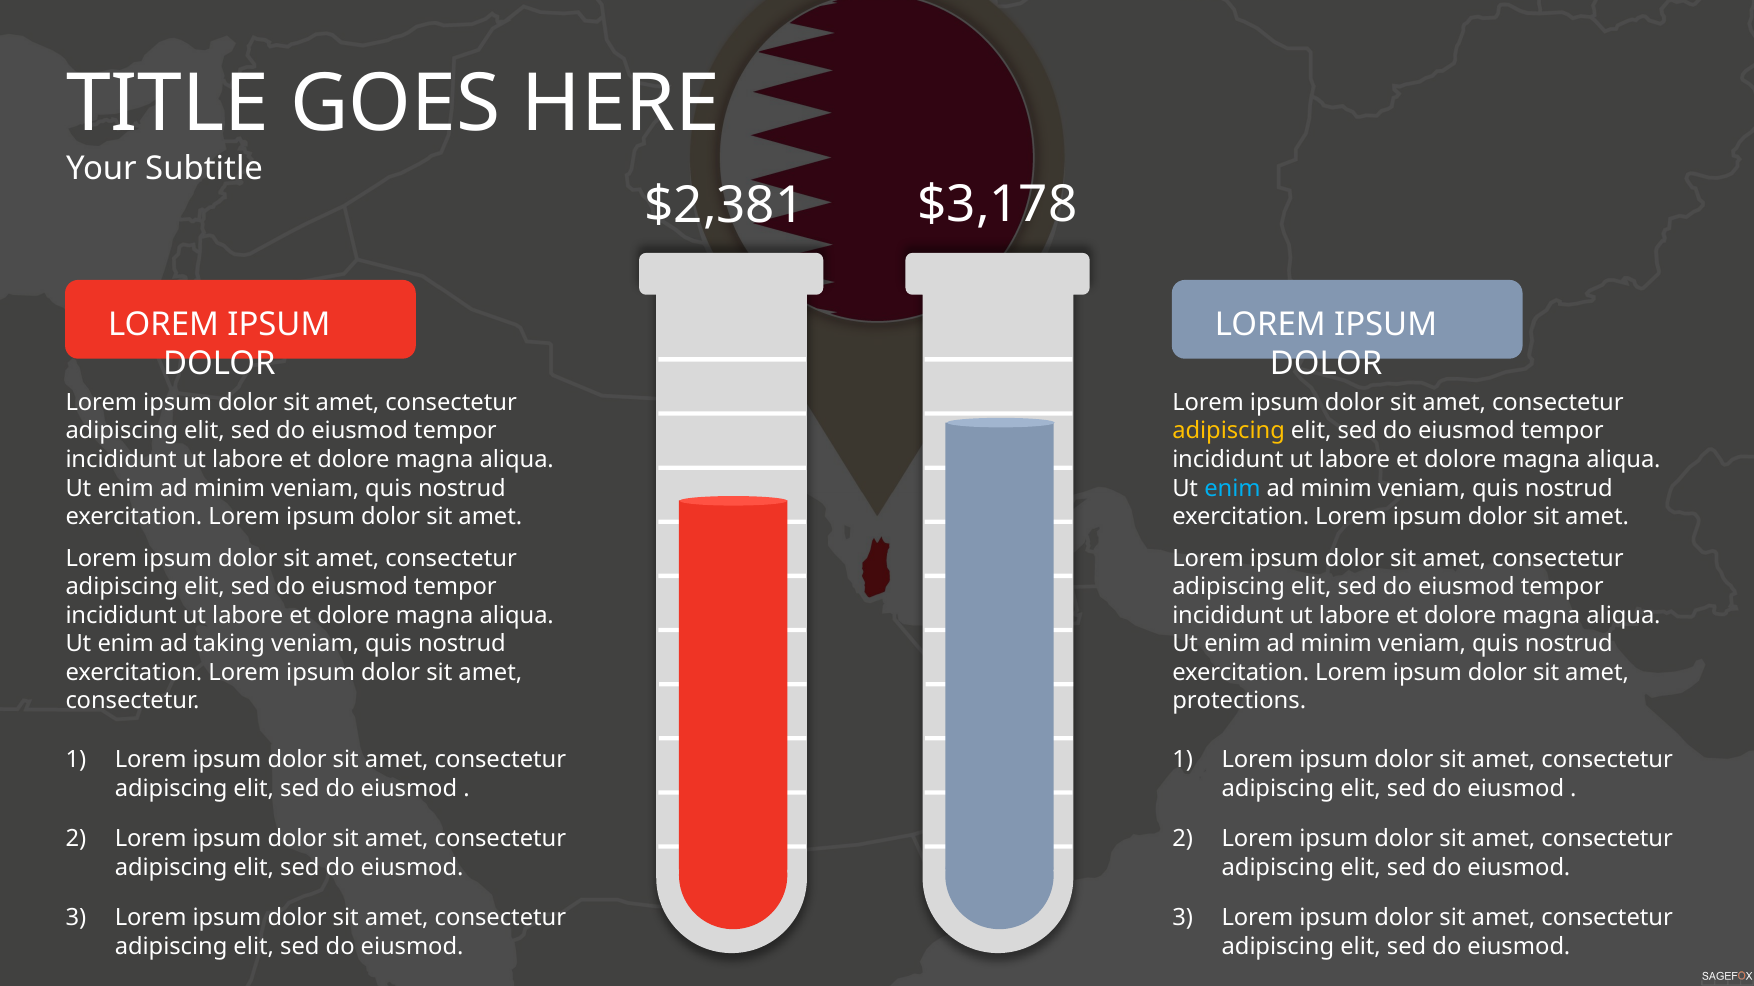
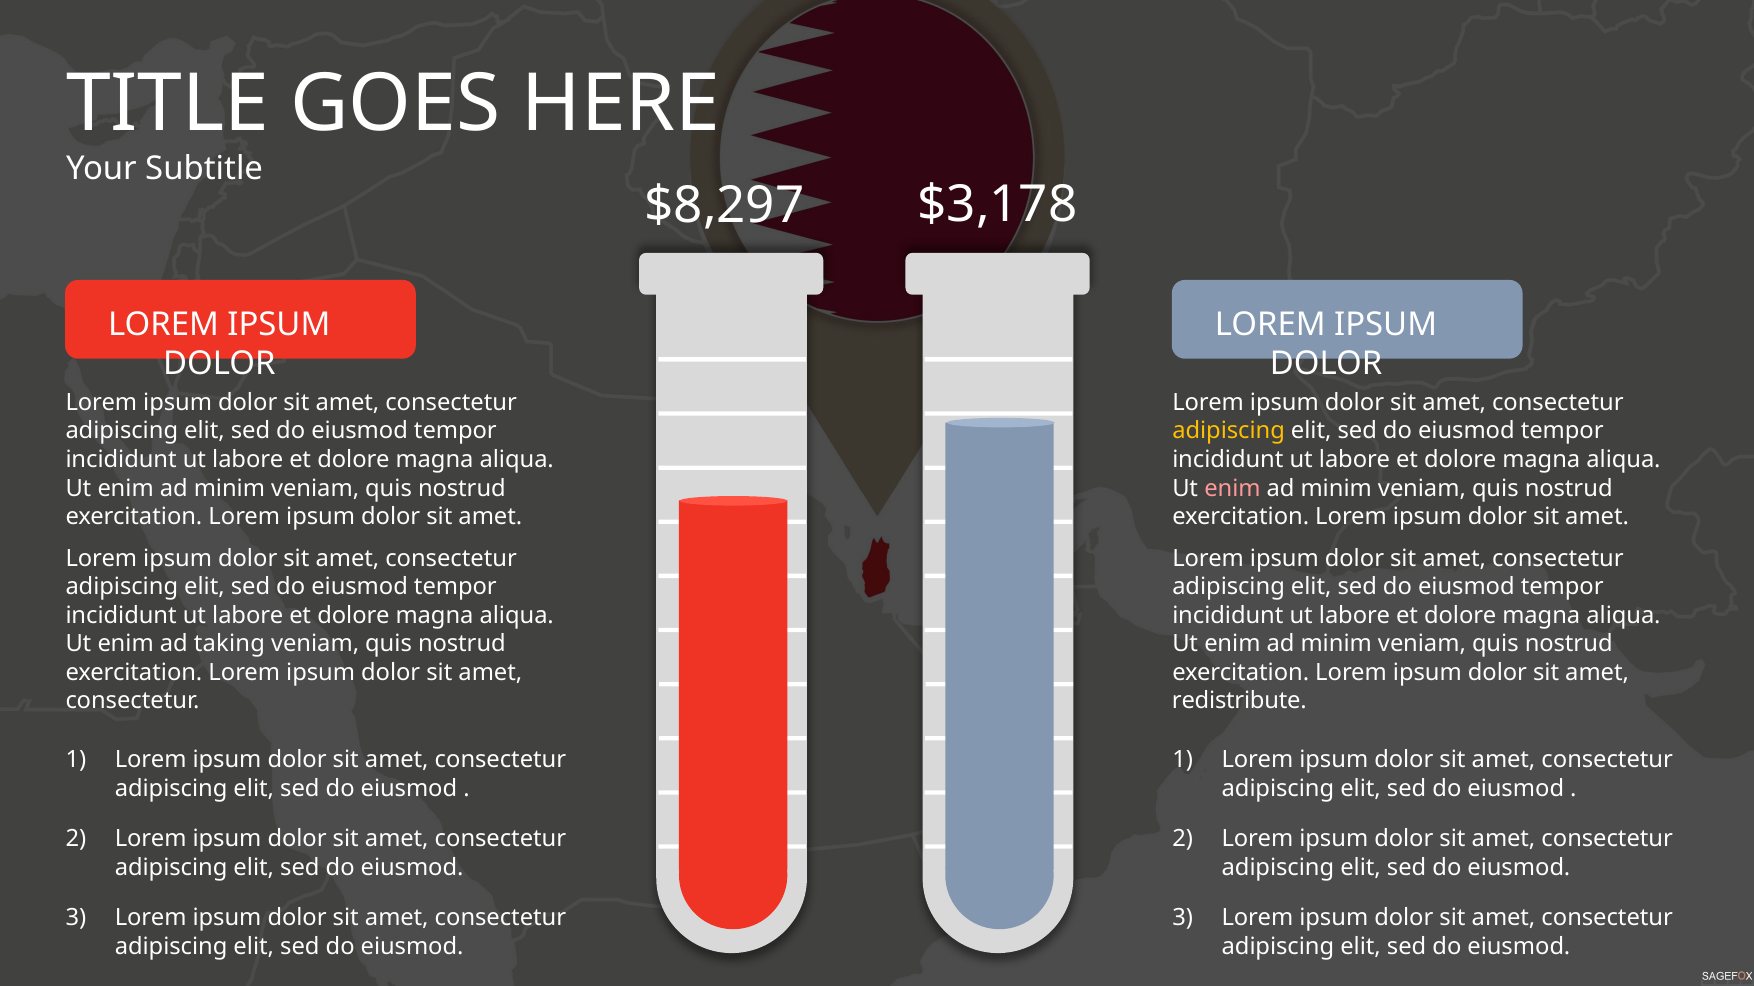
$2,381: $2,381 -> $8,297 (724, 206)
enim colour: light blue -> pink (1232, 488)
protections: protections -> redistribute (1239, 701)
